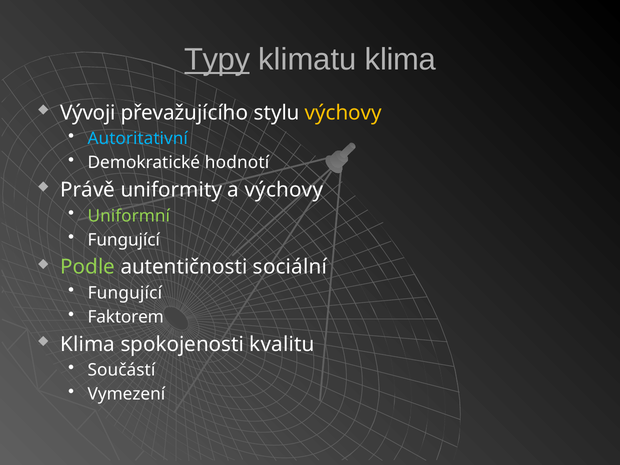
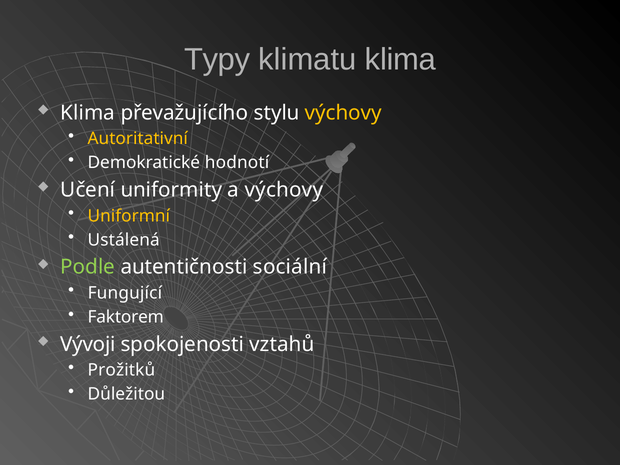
Typy underline: present -> none (217, 60)
Vývoji: Vývoji -> Klima (88, 113)
Autoritativní colour: light blue -> yellow (138, 139)
Právě: Právě -> Učení (88, 190)
Uniformní colour: light green -> yellow (129, 216)
Fungující: Fungující -> Ustálená (124, 240)
Klima: Klima -> Vývoji (88, 344)
kvalitu: kvalitu -> vztahů (282, 344)
Součástí: Součástí -> Prožitků (121, 370)
Vymezení: Vymezení -> Důležitou (126, 394)
